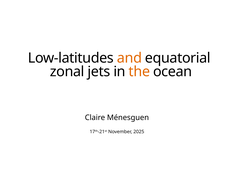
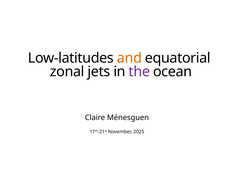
the colour: orange -> purple (139, 71)
